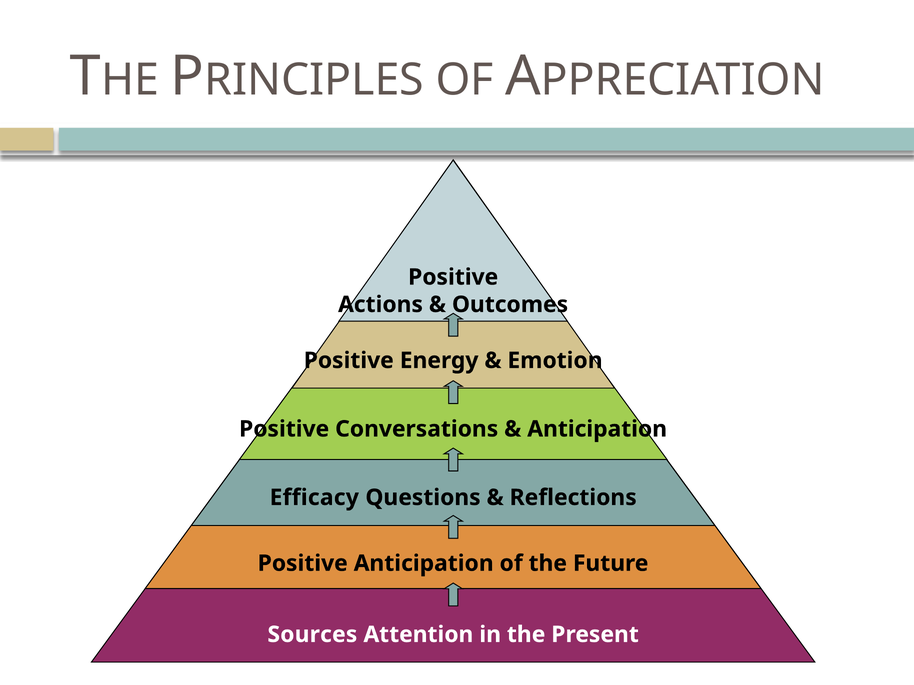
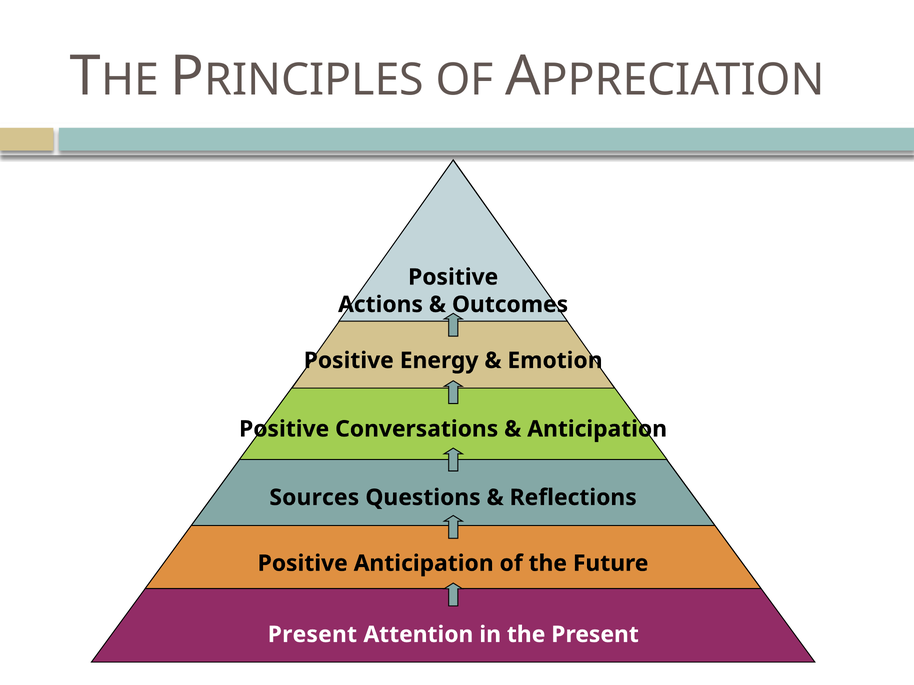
Efficacy: Efficacy -> Sources (314, 498)
Sources: Sources -> Present (312, 635)
